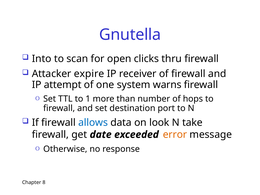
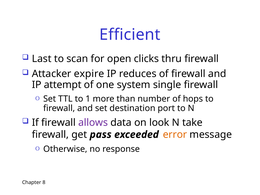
Gnutella: Gnutella -> Efficient (130, 35)
Into: Into -> Last (42, 59)
receiver: receiver -> reduces (138, 74)
warns: warns -> single (167, 85)
allows colour: blue -> purple (93, 122)
date: date -> pass (101, 135)
